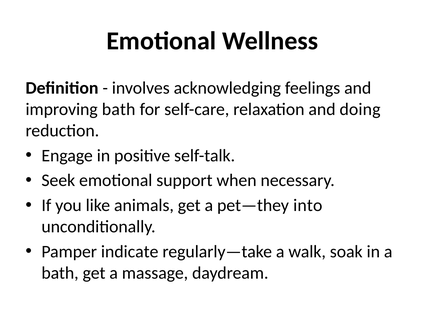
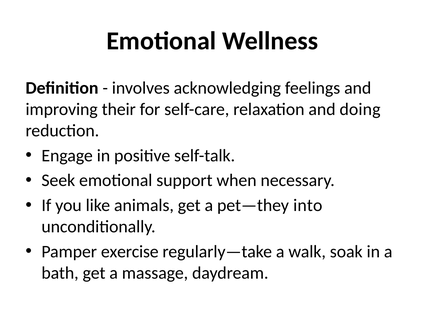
improving bath: bath -> their (119, 110)
indicate: indicate -> exercise (130, 252)
